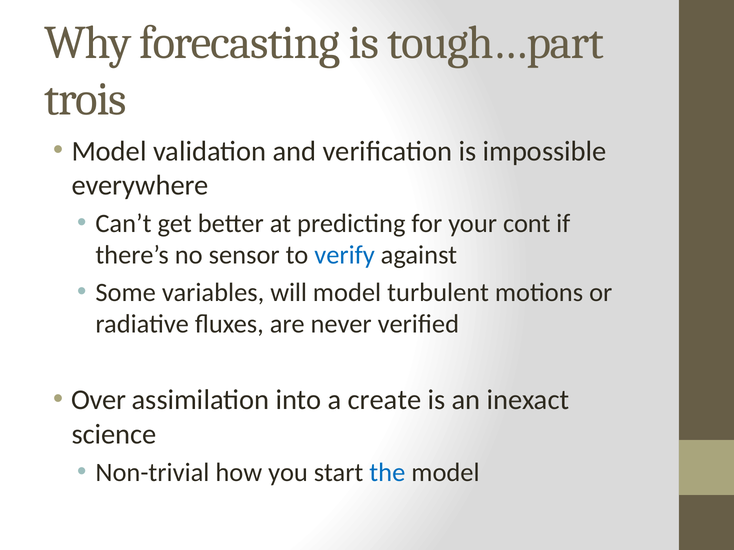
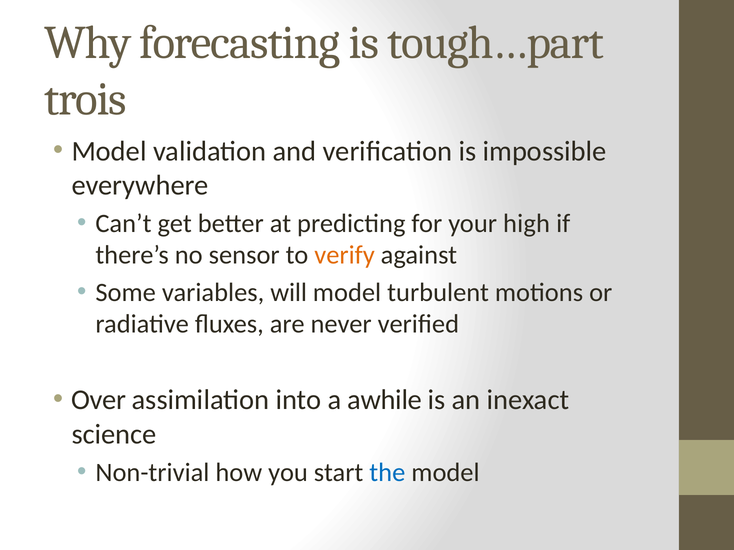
cont: cont -> high (527, 224)
verify colour: blue -> orange (345, 255)
create: create -> awhile (385, 400)
